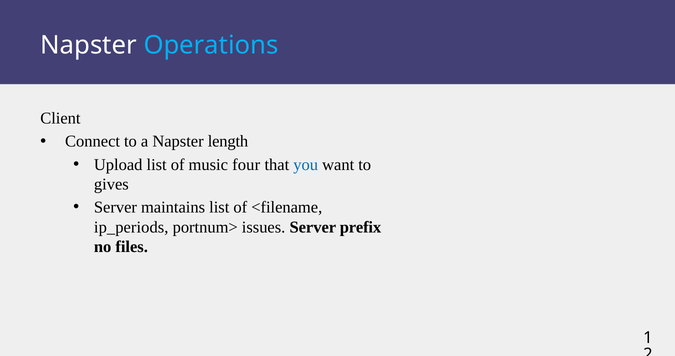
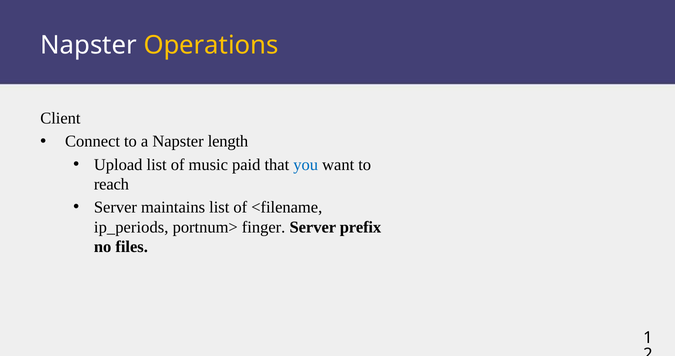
Operations colour: light blue -> yellow (211, 45)
four: four -> paid (246, 165)
gives: gives -> reach (111, 185)
issues: issues -> finger (264, 228)
